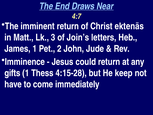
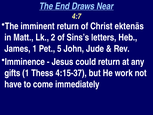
3: 3 -> 2 (53, 37)
Join’s: Join’s -> Sins’s (78, 37)
2: 2 -> 5 (59, 49)
4:15-28: 4:15-28 -> 4:15-37 (71, 73)
keep: keep -> work (124, 73)
